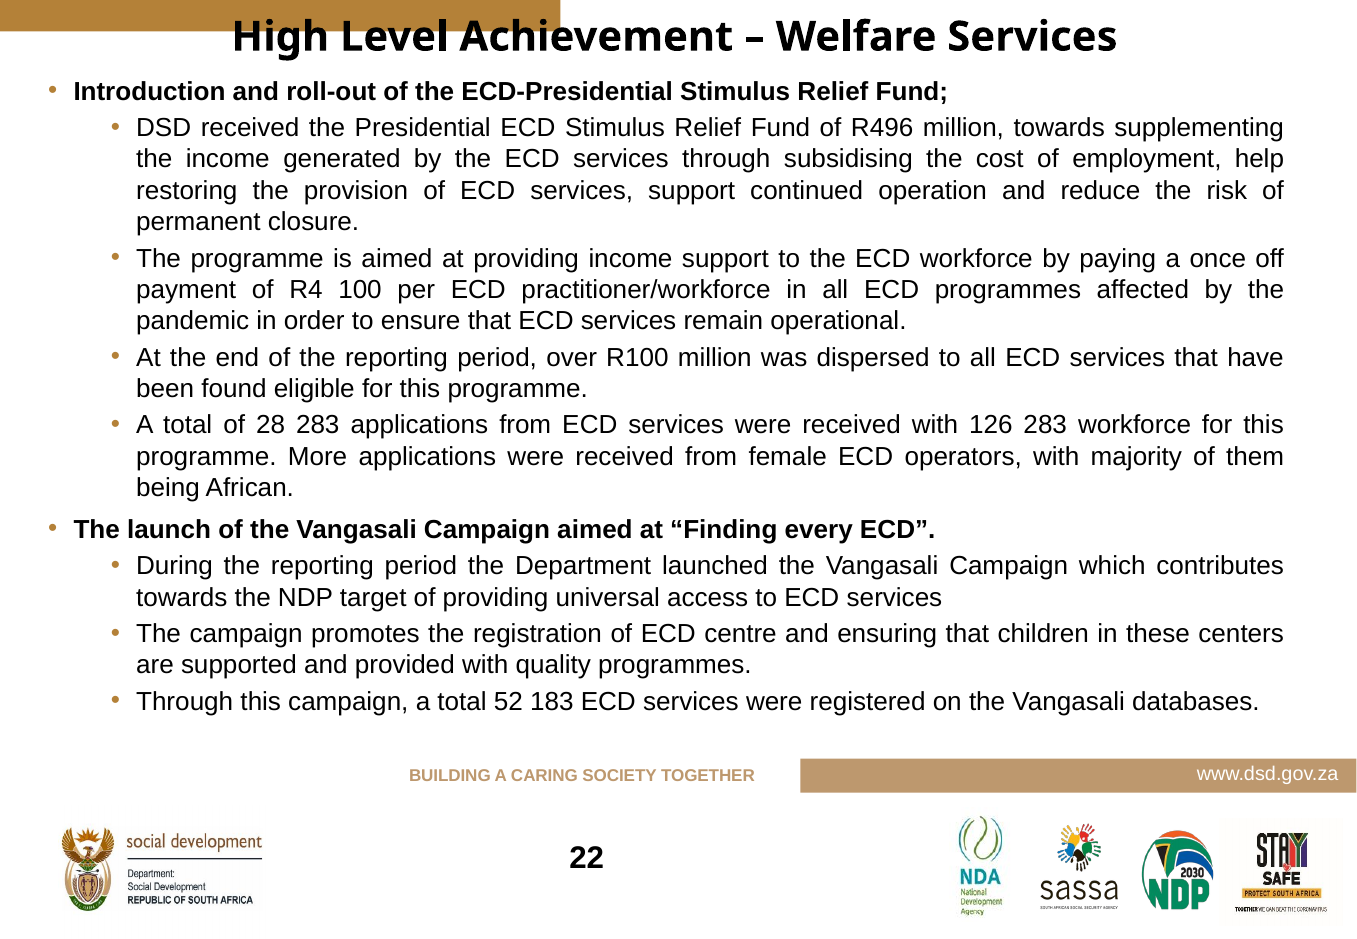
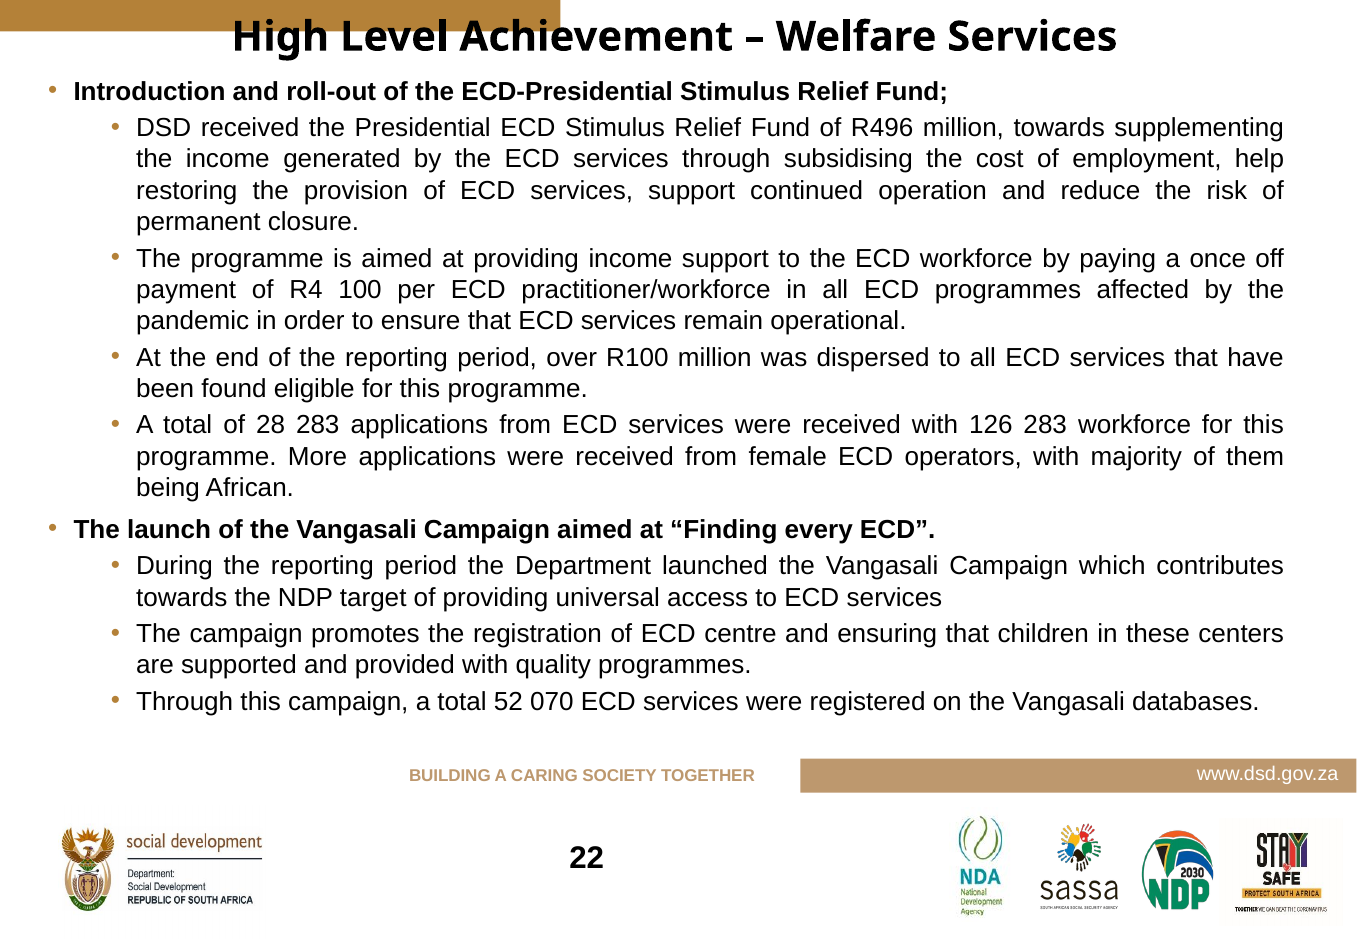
183: 183 -> 070 (552, 702)
